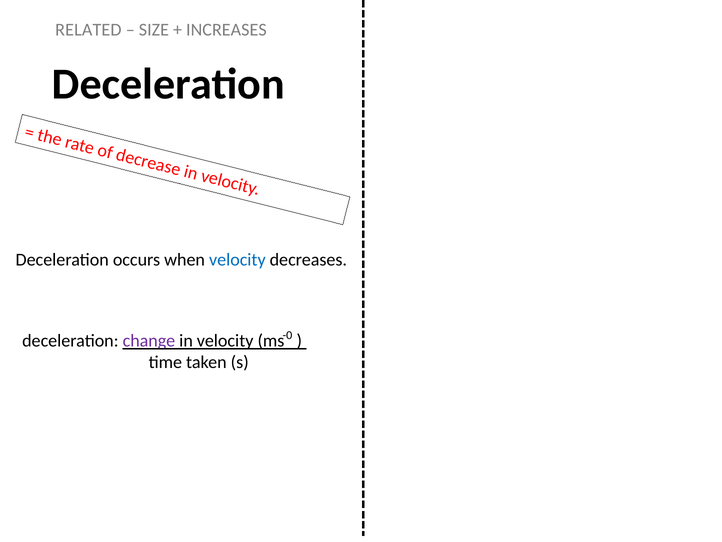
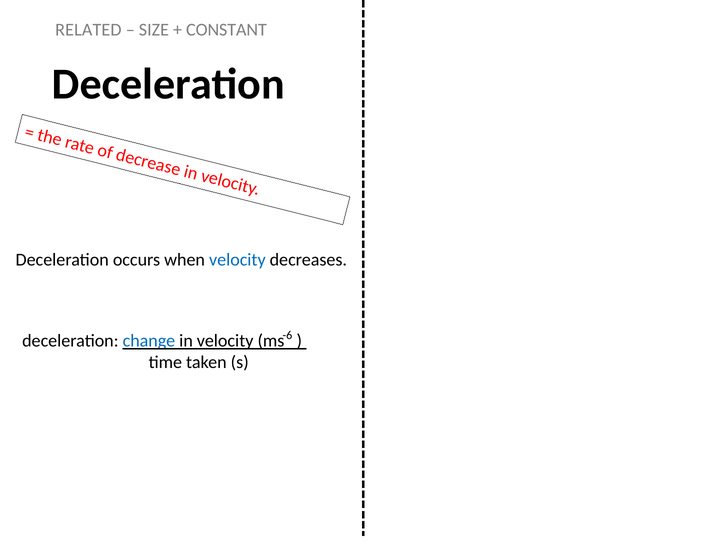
INCREASES: INCREASES -> CONSTANT (226, 30)
-0: -0 -> -6 (287, 335)
change colour: purple -> blue (149, 341)
